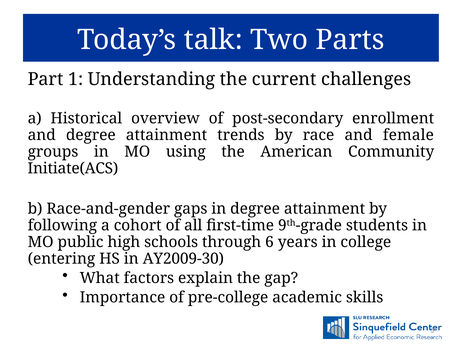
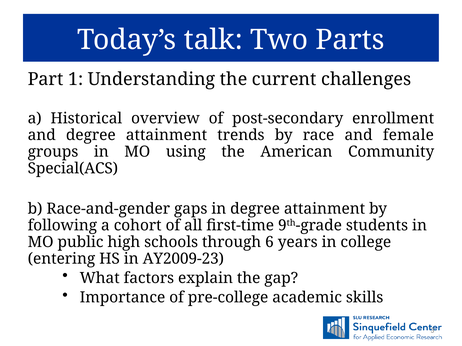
Initiate(ACS: Initiate(ACS -> Special(ACS (73, 169)
AY2009-30: AY2009-30 -> AY2009-23 (183, 259)
